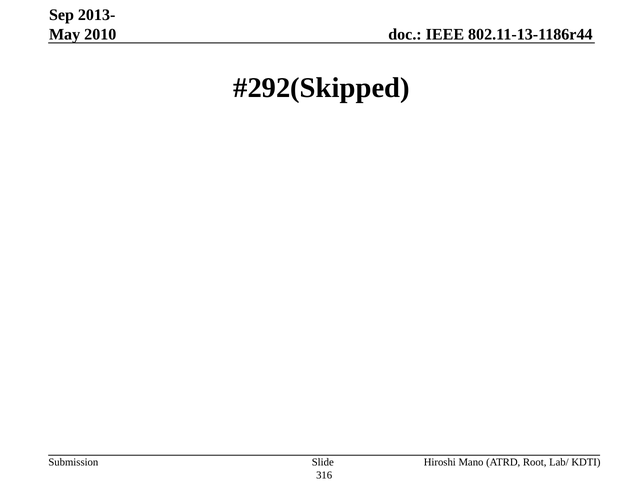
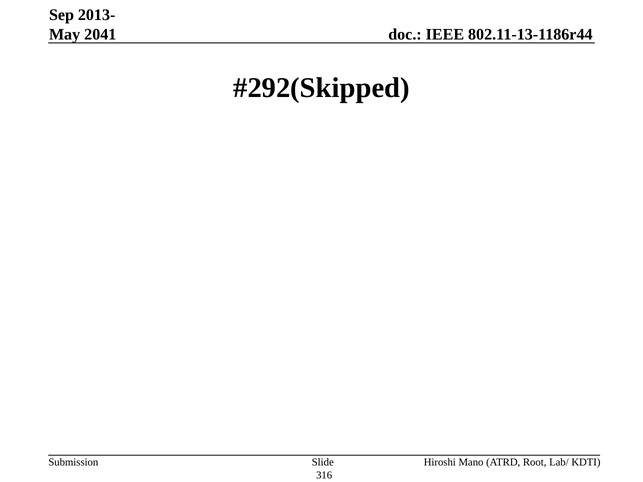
2010: 2010 -> 2041 (100, 34)
